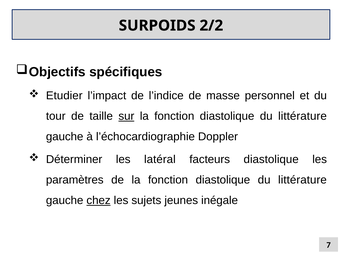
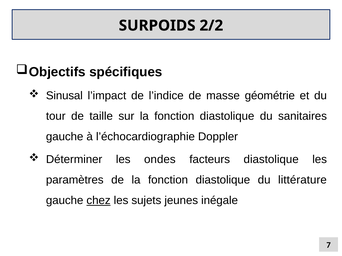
Etudier: Etudier -> Sinusal (64, 96)
personnel: personnel -> géométrie (270, 96)
sur underline: present -> none (126, 116)
littérature: littérature -> sanitaires (303, 116)
latéral: latéral -> ondes (160, 160)
